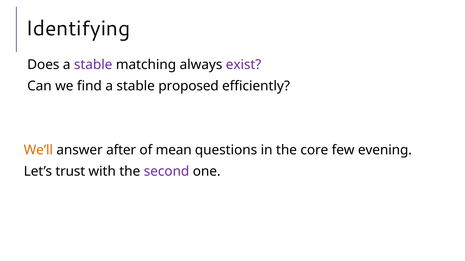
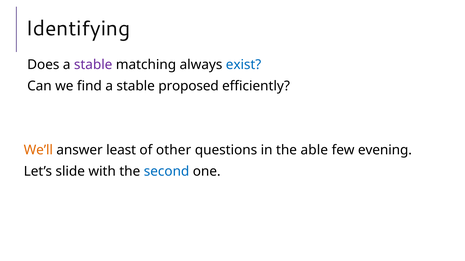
exist colour: purple -> blue (243, 65)
after: after -> least (121, 150)
mean: mean -> other (174, 150)
core: core -> able (314, 150)
trust: trust -> slide (70, 172)
second colour: purple -> blue (167, 172)
